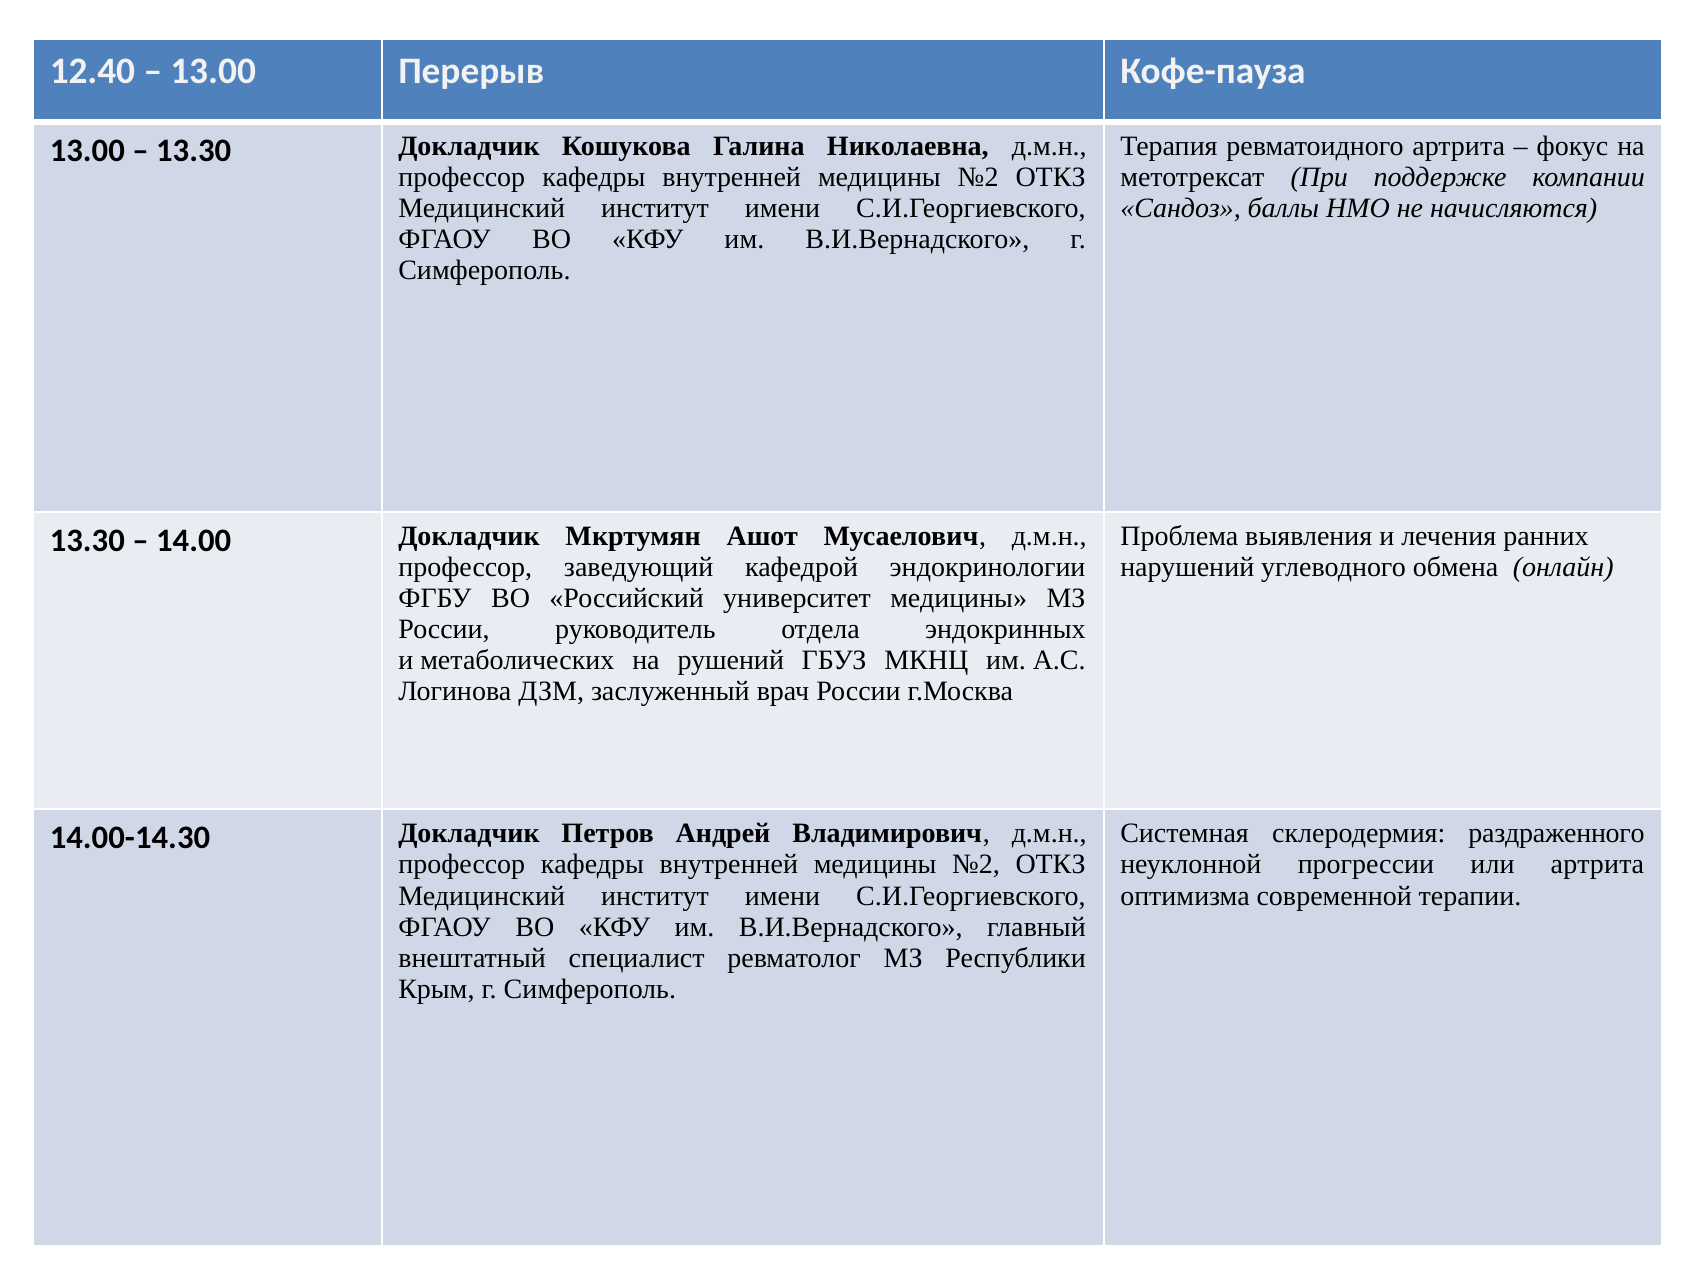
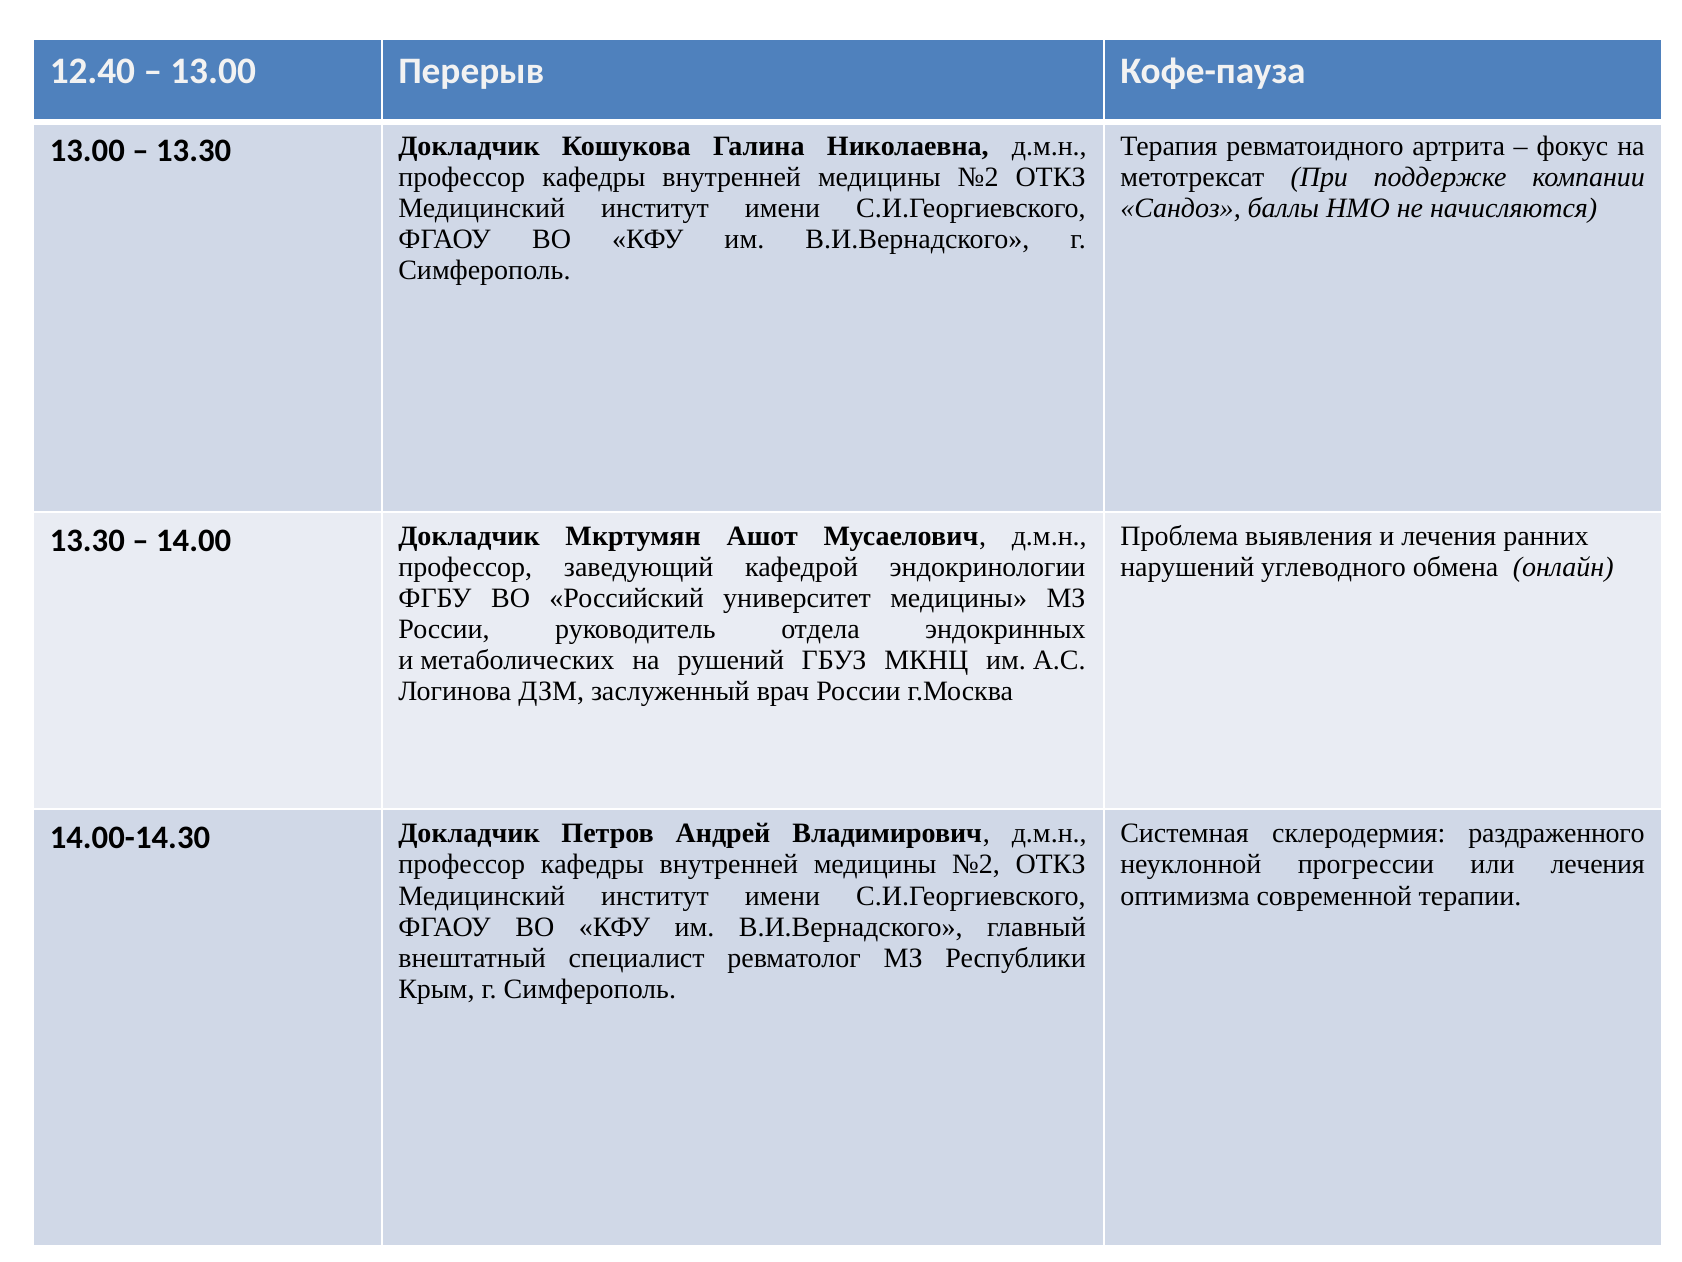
или артрита: артрита -> лечения (1598, 864)
